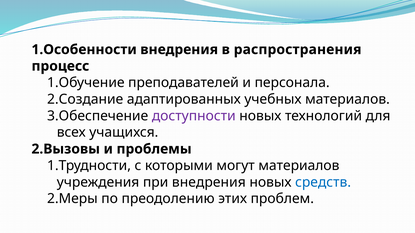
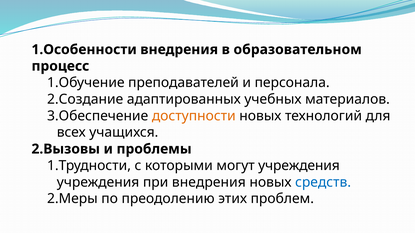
распространения: распространения -> образовательном (298, 50)
доступности colour: purple -> orange (194, 116)
могут материалов: материалов -> учреждения (299, 166)
